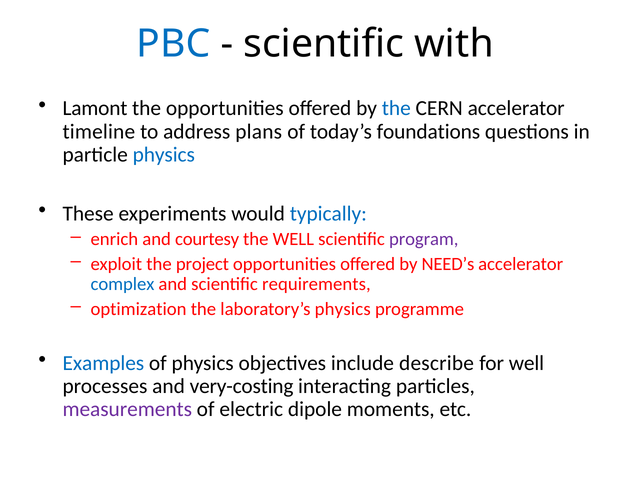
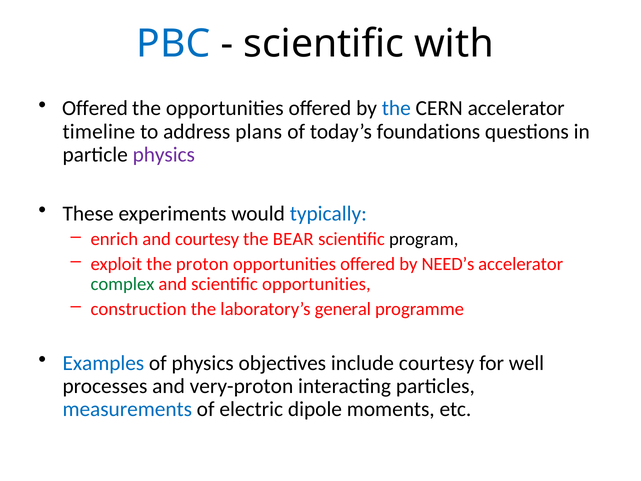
Lamont: Lamont -> Offered (95, 108)
physics colour: blue -> purple (164, 154)
the WELL: WELL -> BEAR (293, 239)
program colour: purple -> black (424, 239)
project: project -> proton (202, 264)
complex colour: blue -> green (122, 284)
scientific requirements: requirements -> opportunities (316, 284)
optimization: optimization -> construction (139, 309)
laboratory’s physics: physics -> general (343, 309)
include describe: describe -> courtesy (437, 363)
very-costing: very-costing -> very-proton (241, 386)
measurements colour: purple -> blue (127, 409)
